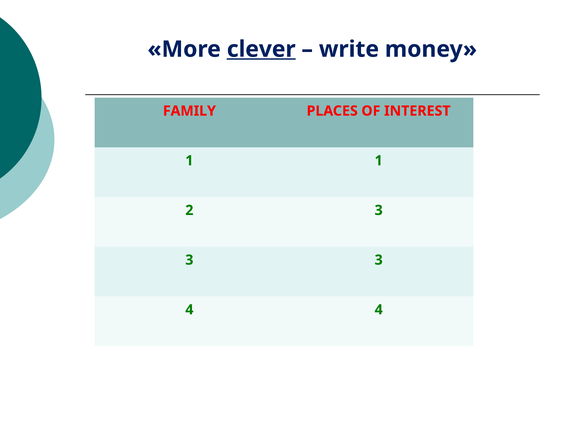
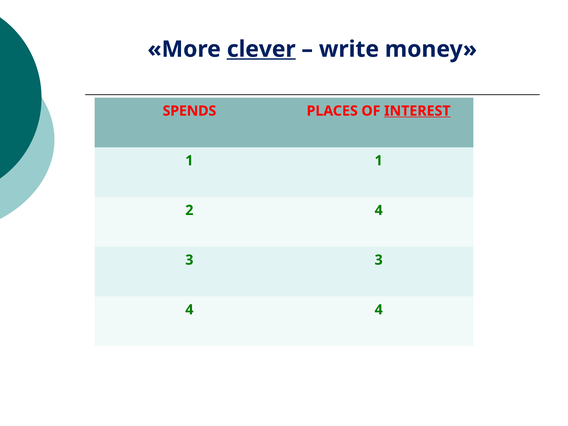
FAMILY: FAMILY -> SPENDS (189, 111)
INTEREST underline: none -> present (417, 111)
2 3: 3 -> 4 (379, 210)
